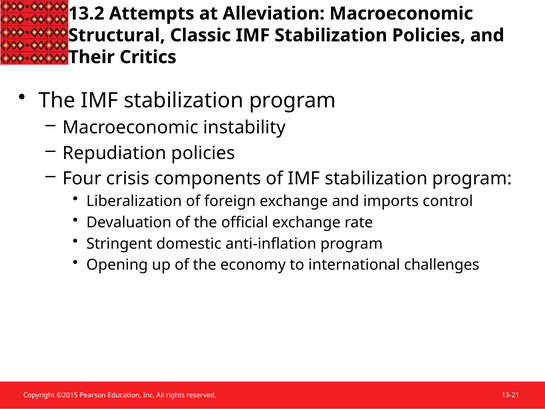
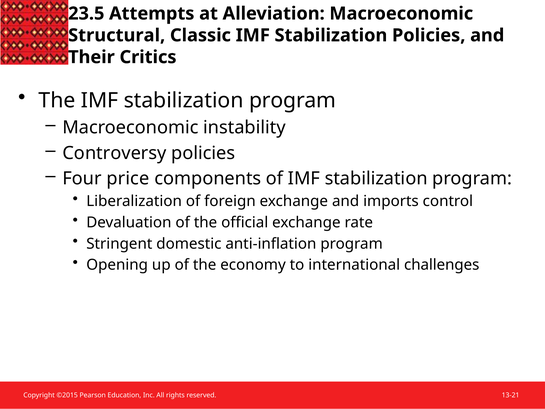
13.2: 13.2 -> 23.5 (86, 14)
Repudiation: Repudiation -> Controversy (114, 153)
crisis: crisis -> price (128, 178)
